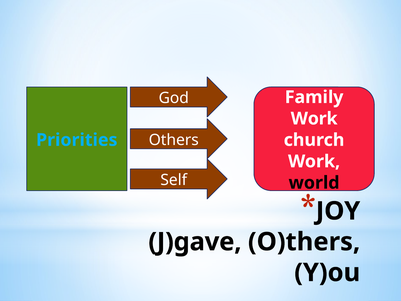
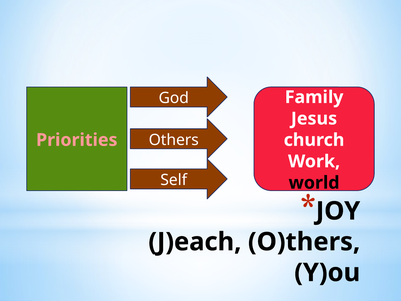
Work: Work -> Jesus (314, 119)
Priorities colour: light blue -> pink (77, 140)
J)gave: J)gave -> J)each (195, 242)
